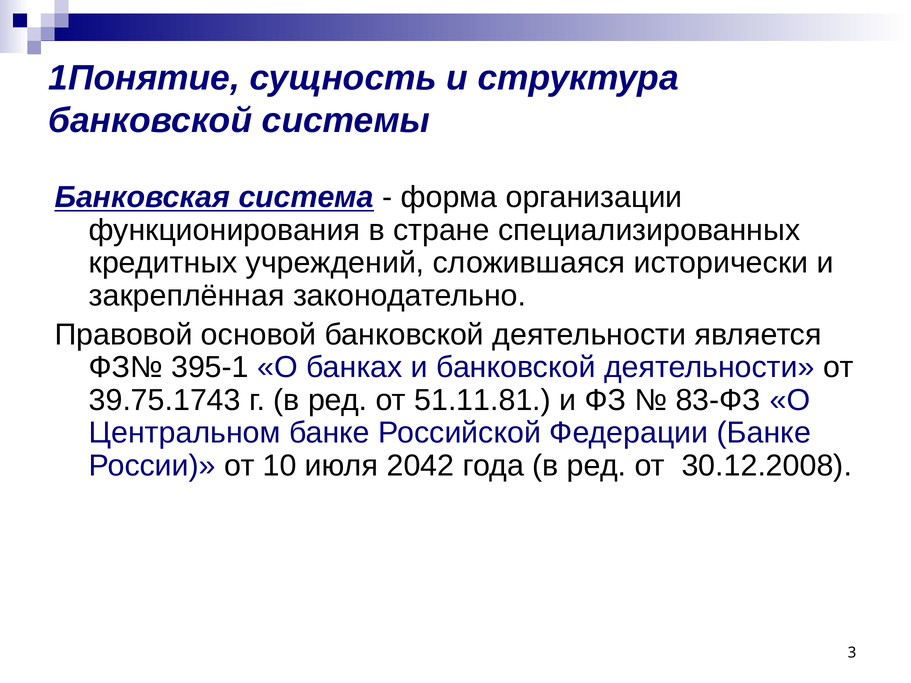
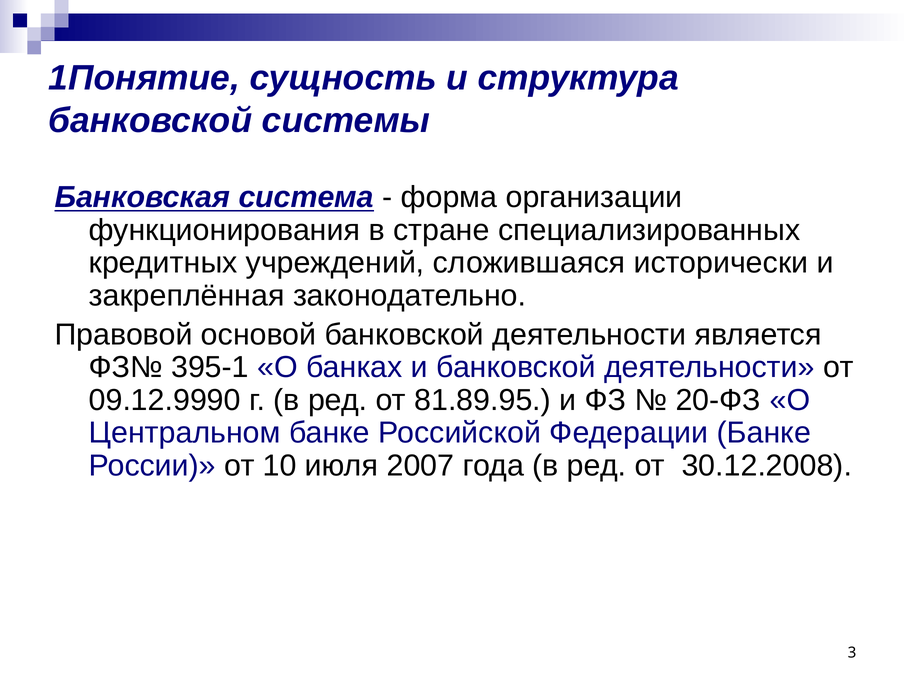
39.75.1743: 39.75.1743 -> 09.12.9990 (165, 400)
51.11.81: 51.11.81 -> 81.89.95 (483, 400)
83-ФЗ: 83-ФЗ -> 20-ФЗ (718, 400)
2042: 2042 -> 2007 (420, 466)
